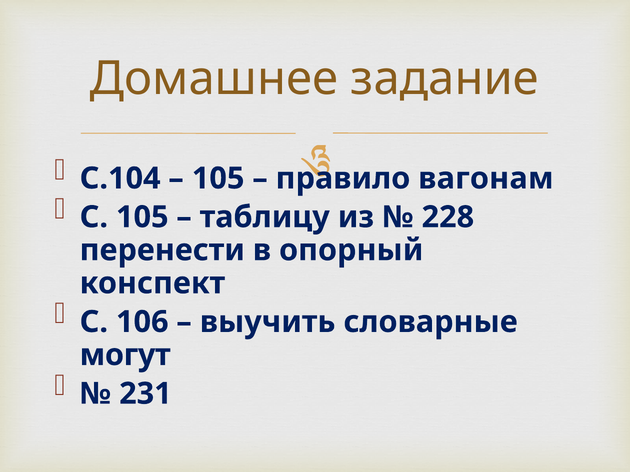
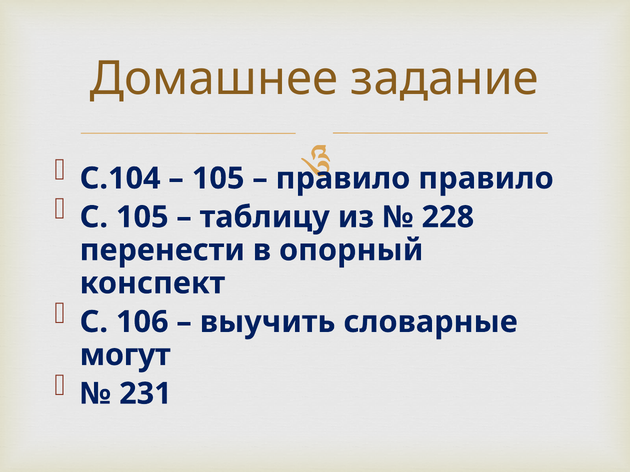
правило вагонам: вагонам -> правило (486, 179)
